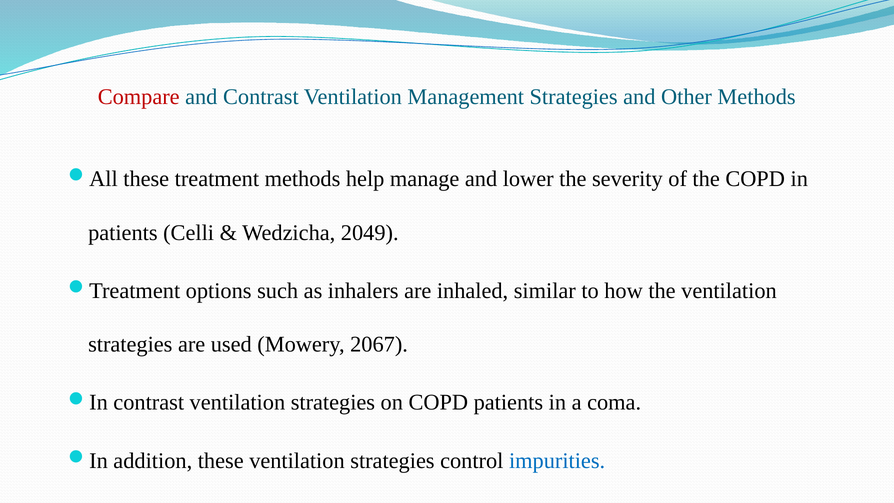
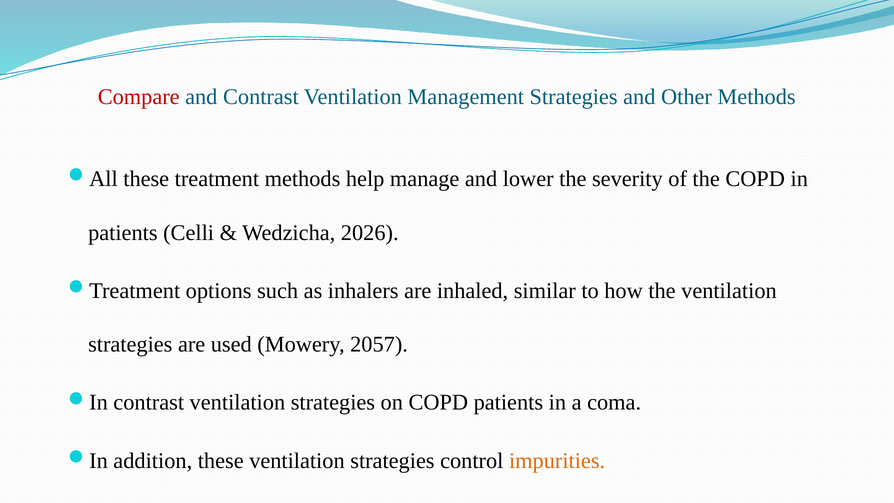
2049: 2049 -> 2026 (370, 233)
2067: 2067 -> 2057 (379, 344)
impurities colour: blue -> orange (557, 461)
